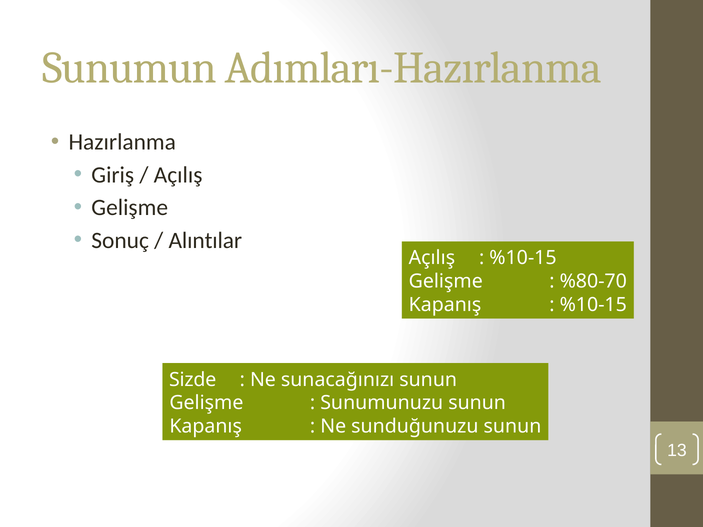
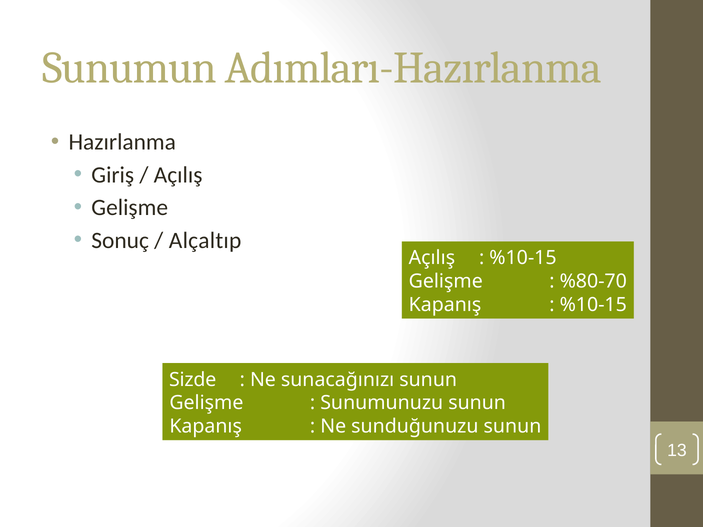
Alıntılar: Alıntılar -> Alçaltıp (205, 241)
